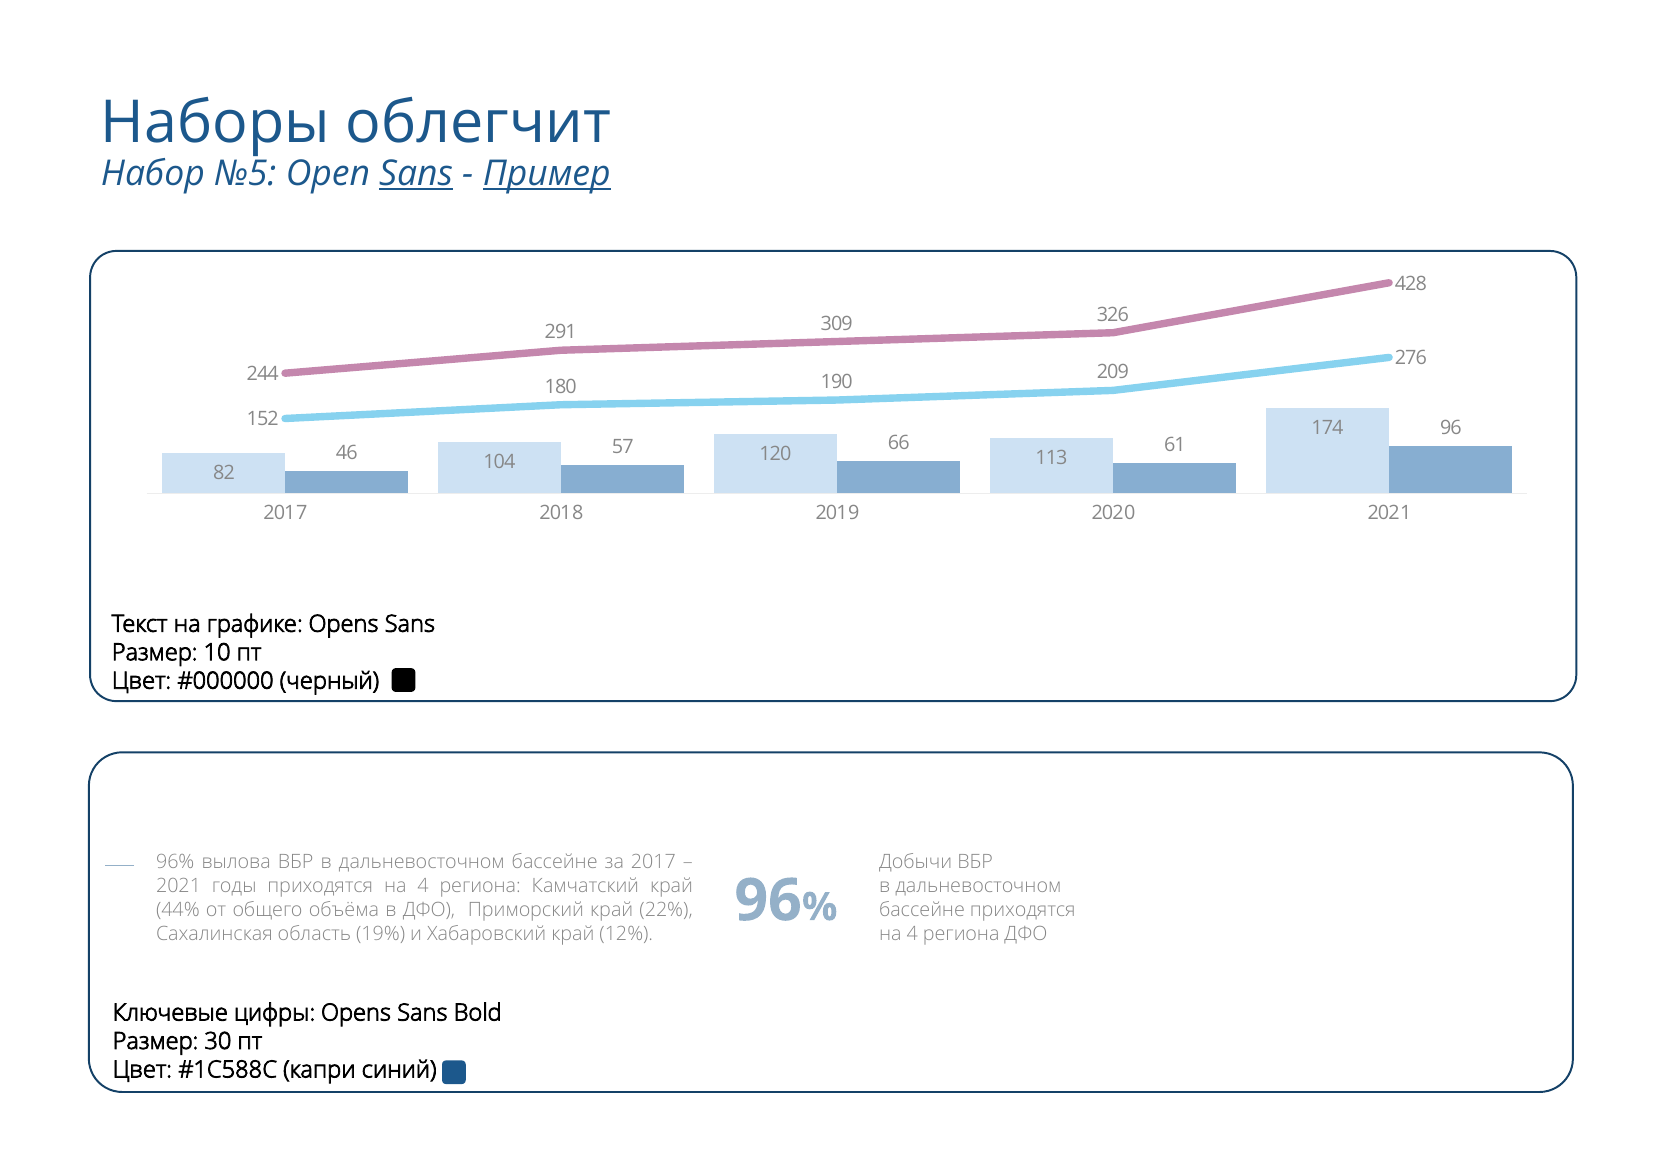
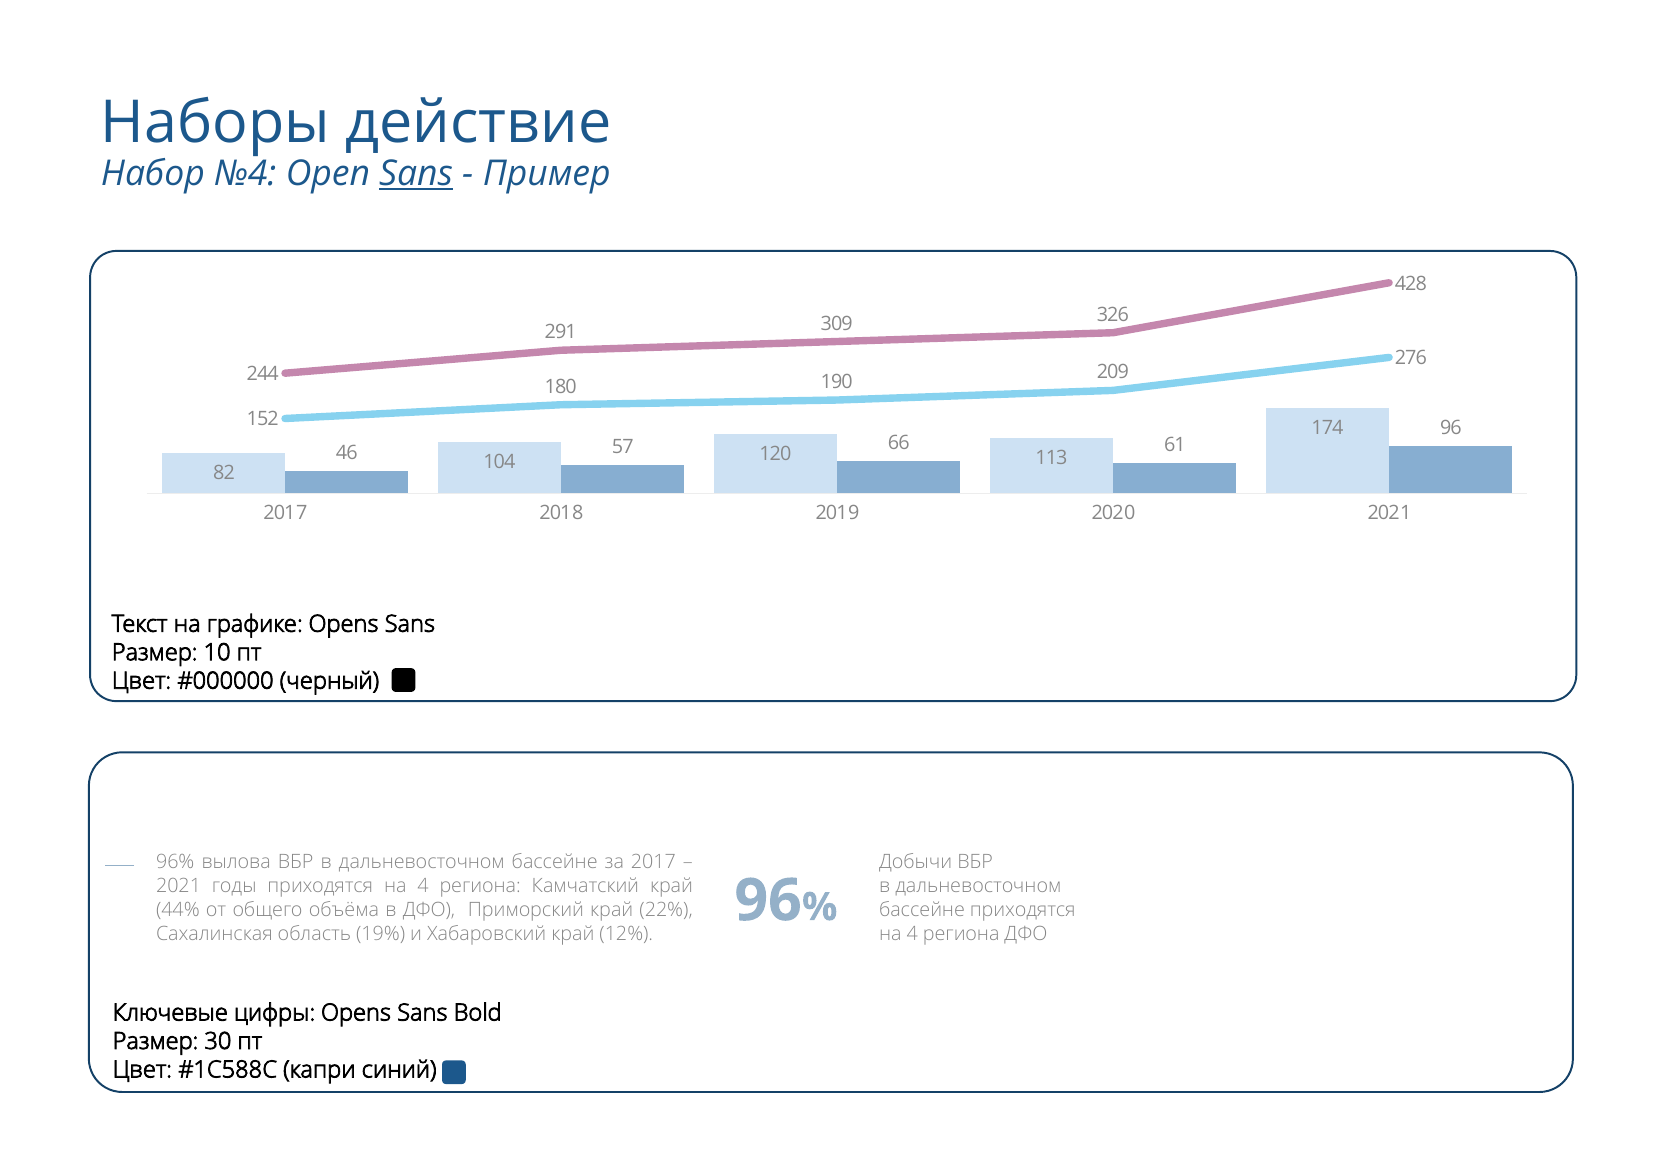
облегчит: облегчит -> действие (478, 123)
№5: №5 -> №4 (245, 174)
Пример underline: present -> none (547, 174)
